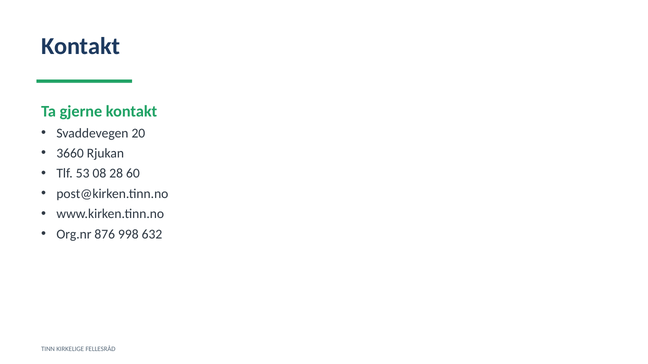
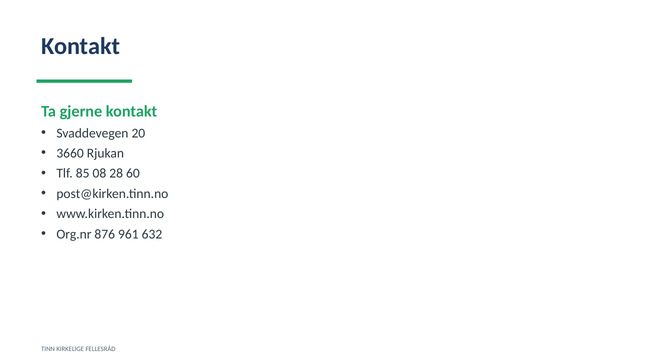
53: 53 -> 85 (83, 174)
998: 998 -> 961 (128, 235)
